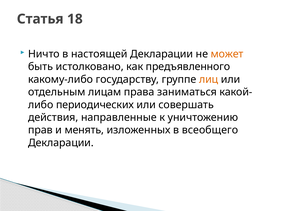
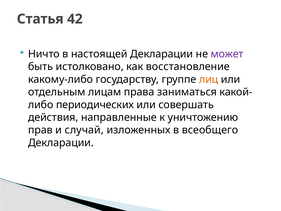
18: 18 -> 42 (75, 19)
может colour: orange -> purple (227, 54)
предъявленного: предъявленного -> восстановление (188, 67)
менять: менять -> случай (84, 130)
